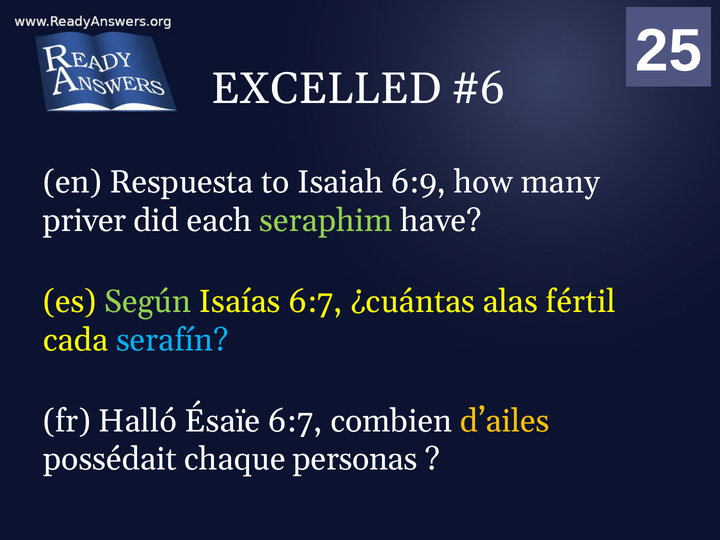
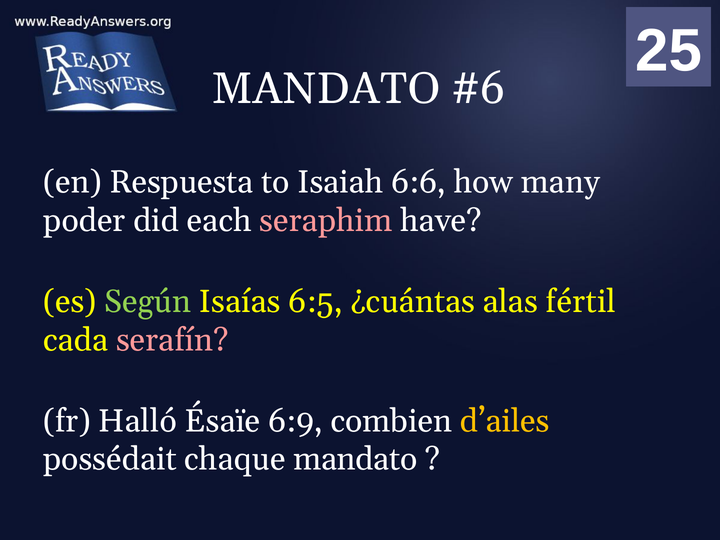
EXCELLED: EXCELLED -> MANDATO (326, 89)
6:9: 6:9 -> 6:6 (419, 182)
priver: priver -> poder (84, 221)
seraphim colour: light green -> pink (326, 221)
Isaías 6:7: 6:7 -> 6:5 (316, 302)
serafín colour: light blue -> pink (172, 340)
Ésaïe 6:7: 6:7 -> 6:9 (296, 421)
chaque personas: personas -> mandato (355, 459)
